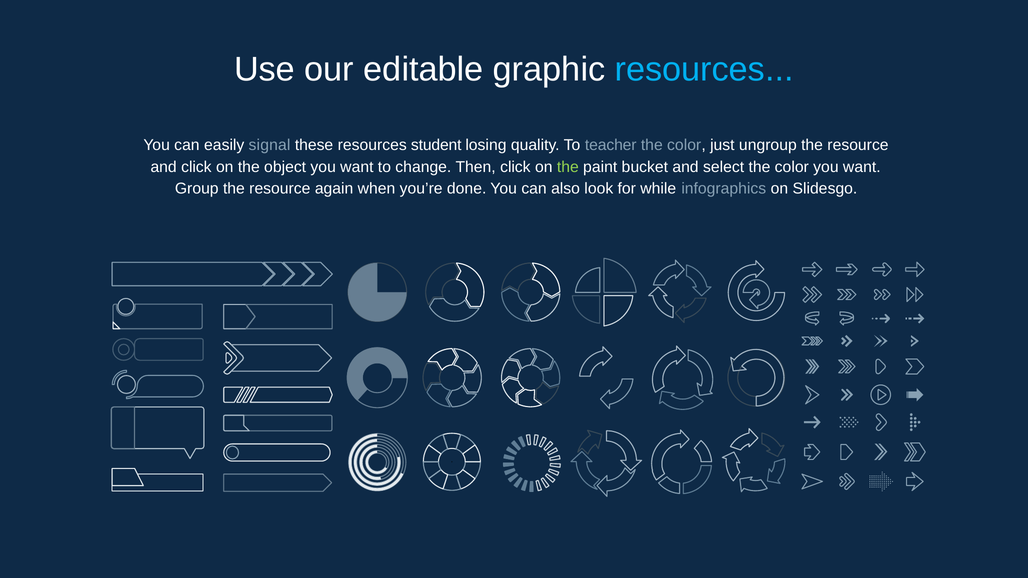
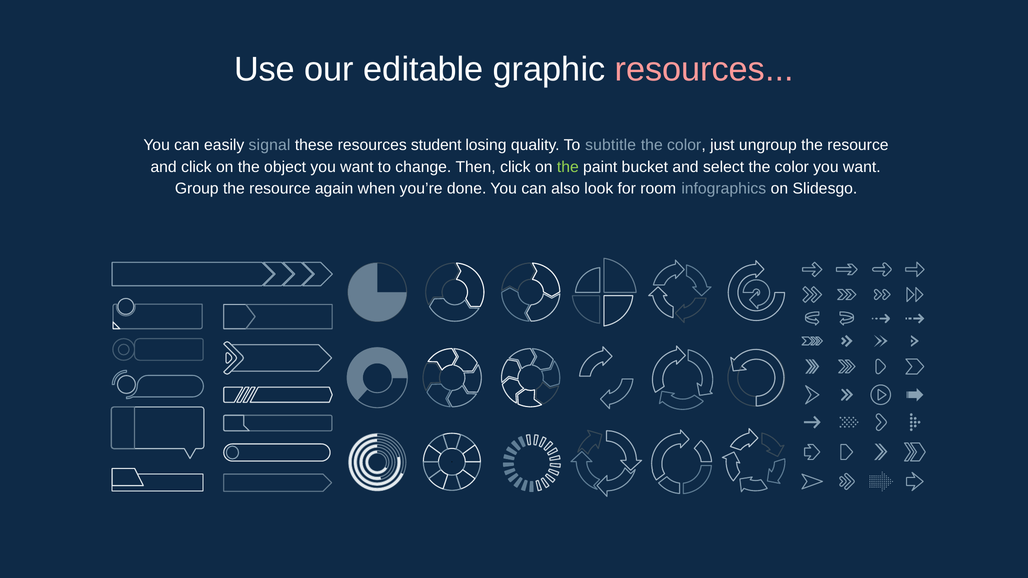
resources colour: light blue -> pink (704, 70)
teacher: teacher -> subtitle (611, 145)
while: while -> room (658, 189)
